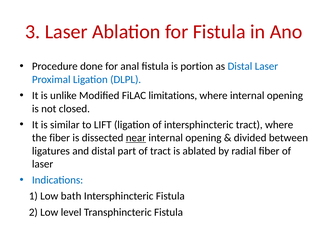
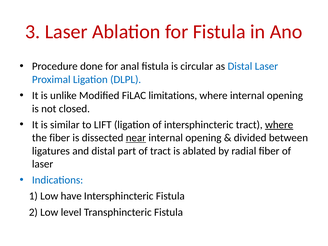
portion: portion -> circular (197, 66)
where underline: none -> present (279, 125)
bath: bath -> have (71, 196)
